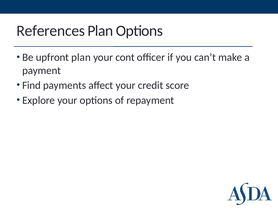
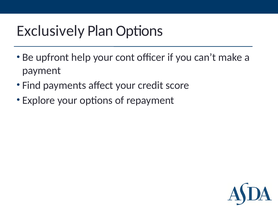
References: References -> Exclusively (51, 31)
upfront plan: plan -> help (81, 57)
